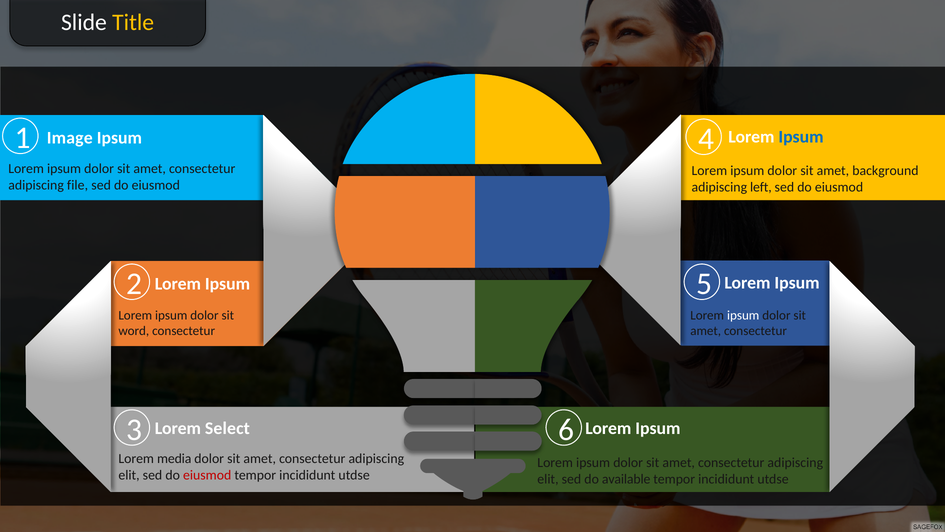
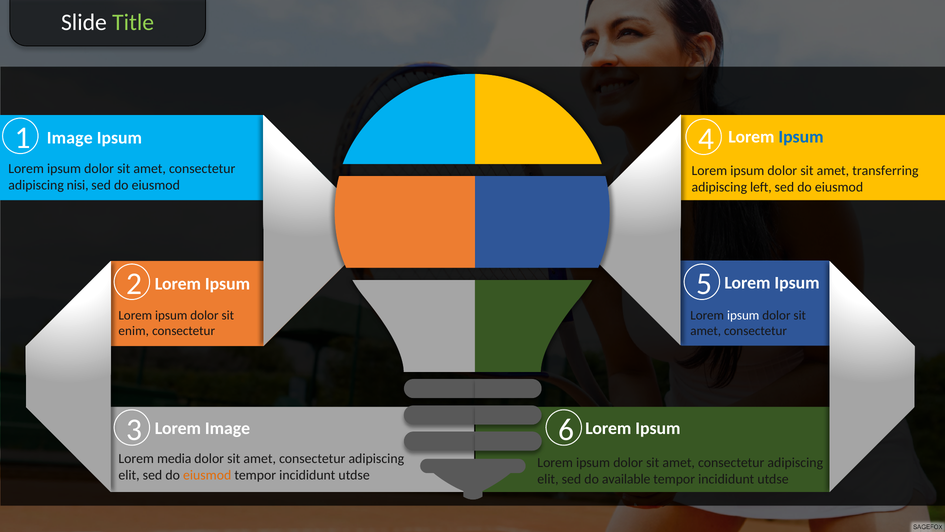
Title colour: yellow -> light green (133, 22)
background: background -> transferring (885, 170)
file: file -> nisi (78, 185)
word: word -> enim (134, 331)
Lorem Select: Select -> Image (227, 428)
eiusmod colour: red -> orange (207, 475)
